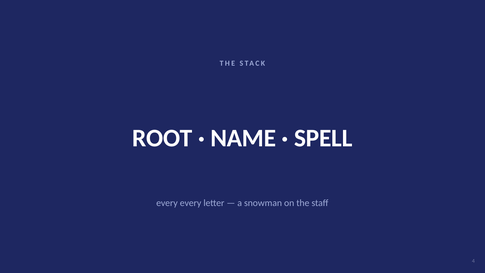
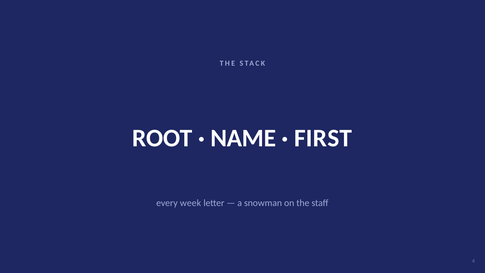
SPELL: SPELL -> FIRST (323, 138)
every every: every -> week (191, 203)
